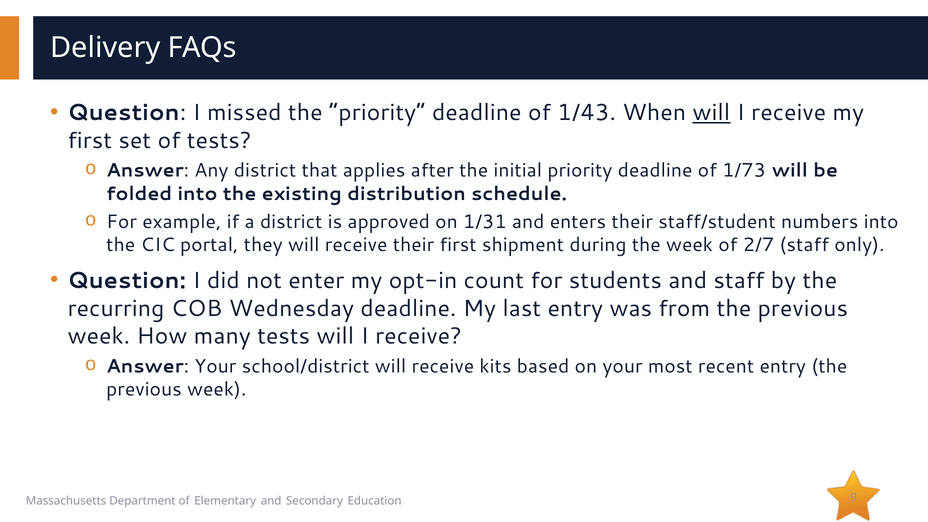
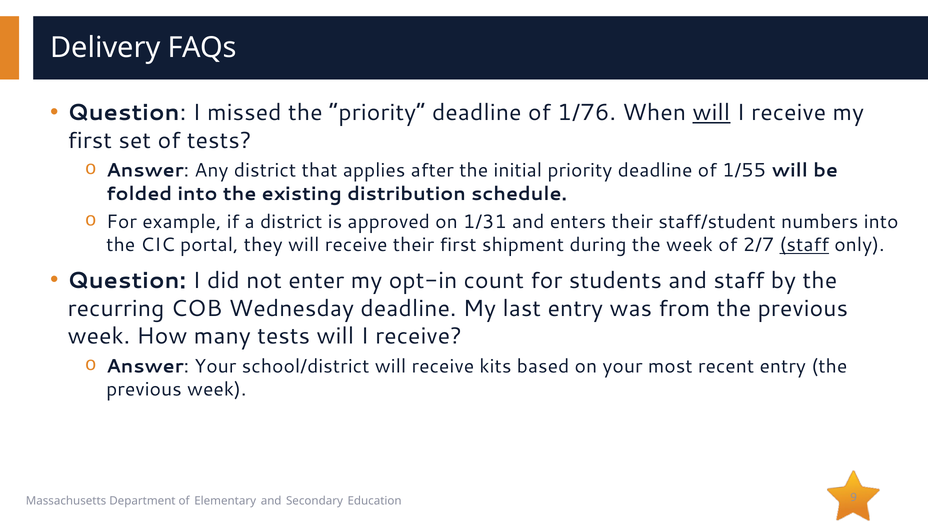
1/43: 1/43 -> 1/76 (587, 113)
1/73: 1/73 -> 1/55 (744, 171)
staff underline: none -> present (804, 245)
